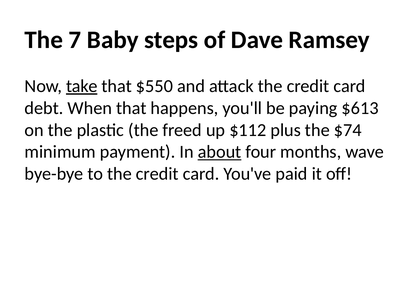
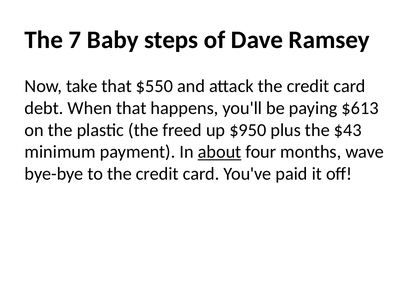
take underline: present -> none (82, 86)
$112: $112 -> $950 (248, 130)
$74: $74 -> $43 (348, 130)
